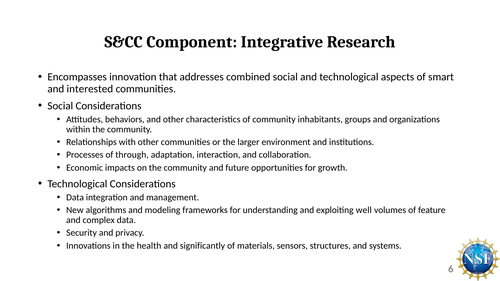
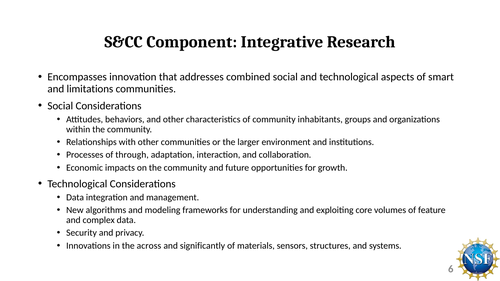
interested: interested -> limitations (90, 89)
well: well -> core (364, 210)
health: health -> across (149, 246)
